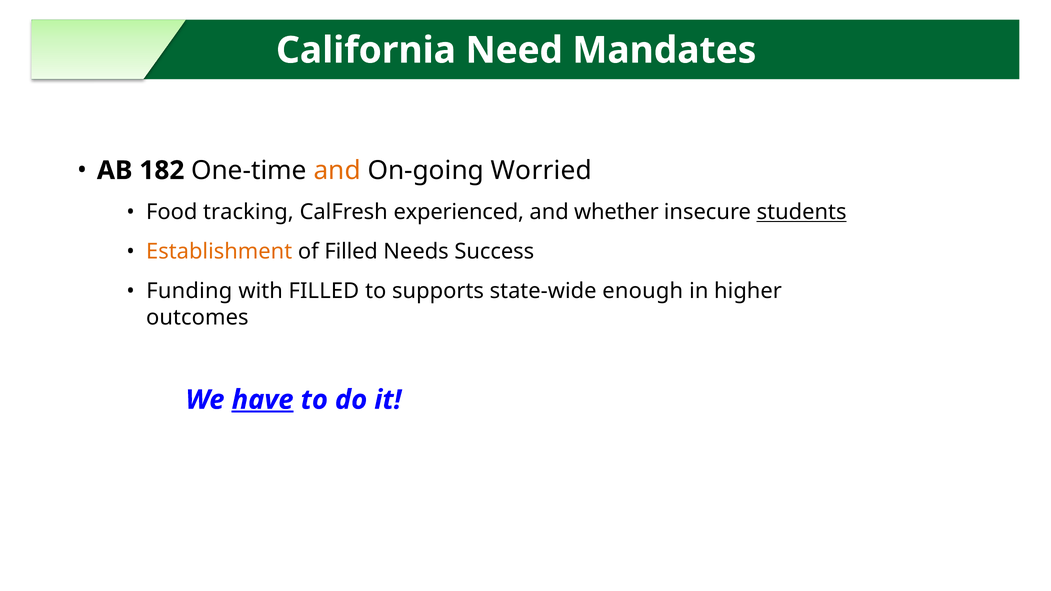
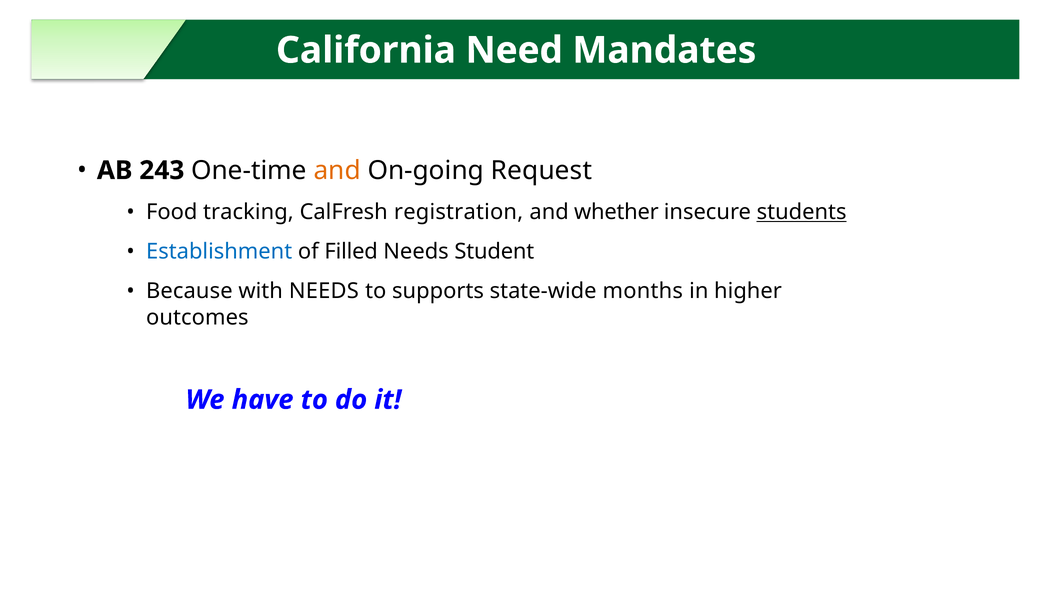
182: 182 -> 243 (162, 170)
Worried: Worried -> Request (541, 170)
experienced: experienced -> registration (459, 212)
Establishment colour: orange -> blue (219, 252)
Success: Success -> Student (494, 252)
Funding: Funding -> Because (189, 291)
with FILLED: FILLED -> NEEDS (324, 291)
enough: enough -> months (643, 291)
have underline: present -> none (263, 400)
